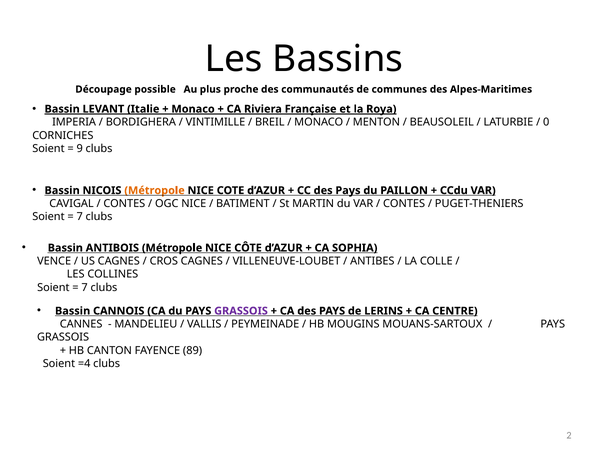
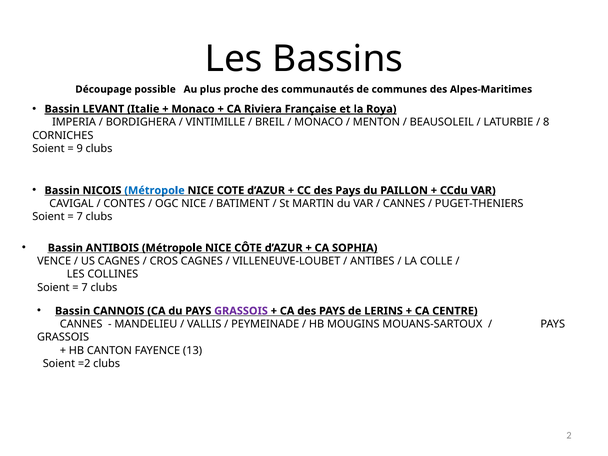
0: 0 -> 8 (546, 122)
Métropole colour: orange -> blue (155, 190)
CONTES: CONTES -> CANNES (404, 204)
89: 89 -> 13 (193, 351)
=4: =4 -> =2 (84, 364)
